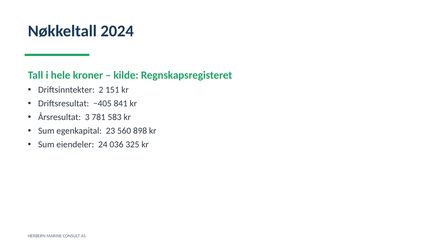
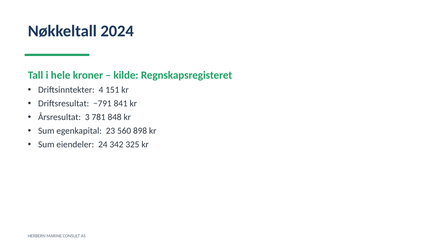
2: 2 -> 4 (101, 90)
−405: −405 -> −791 (102, 104)
583: 583 -> 848 (115, 117)
036: 036 -> 342 (116, 145)
